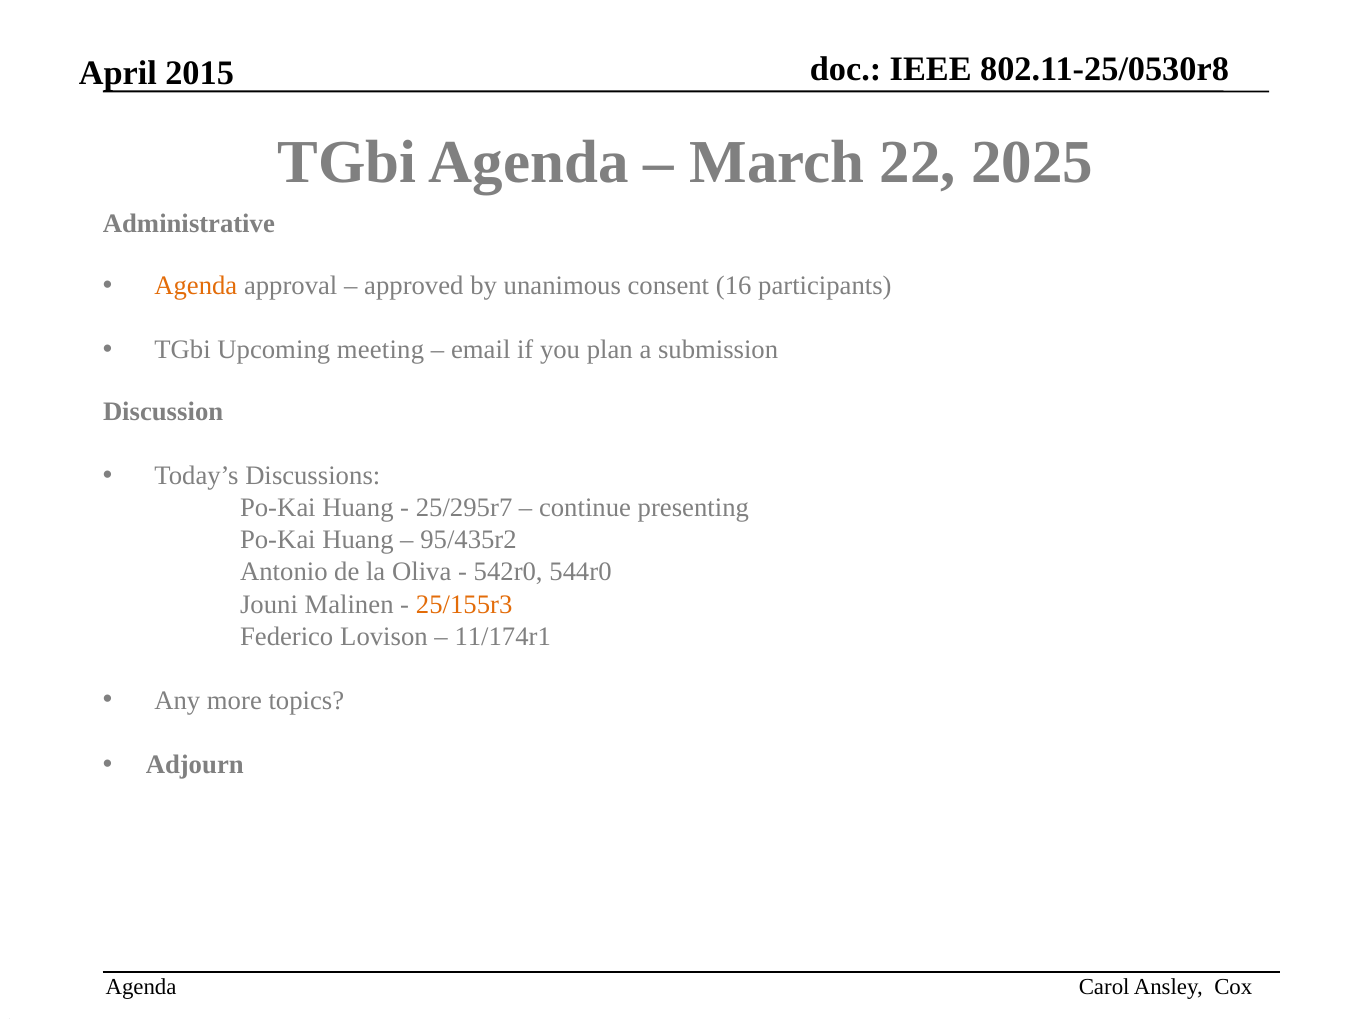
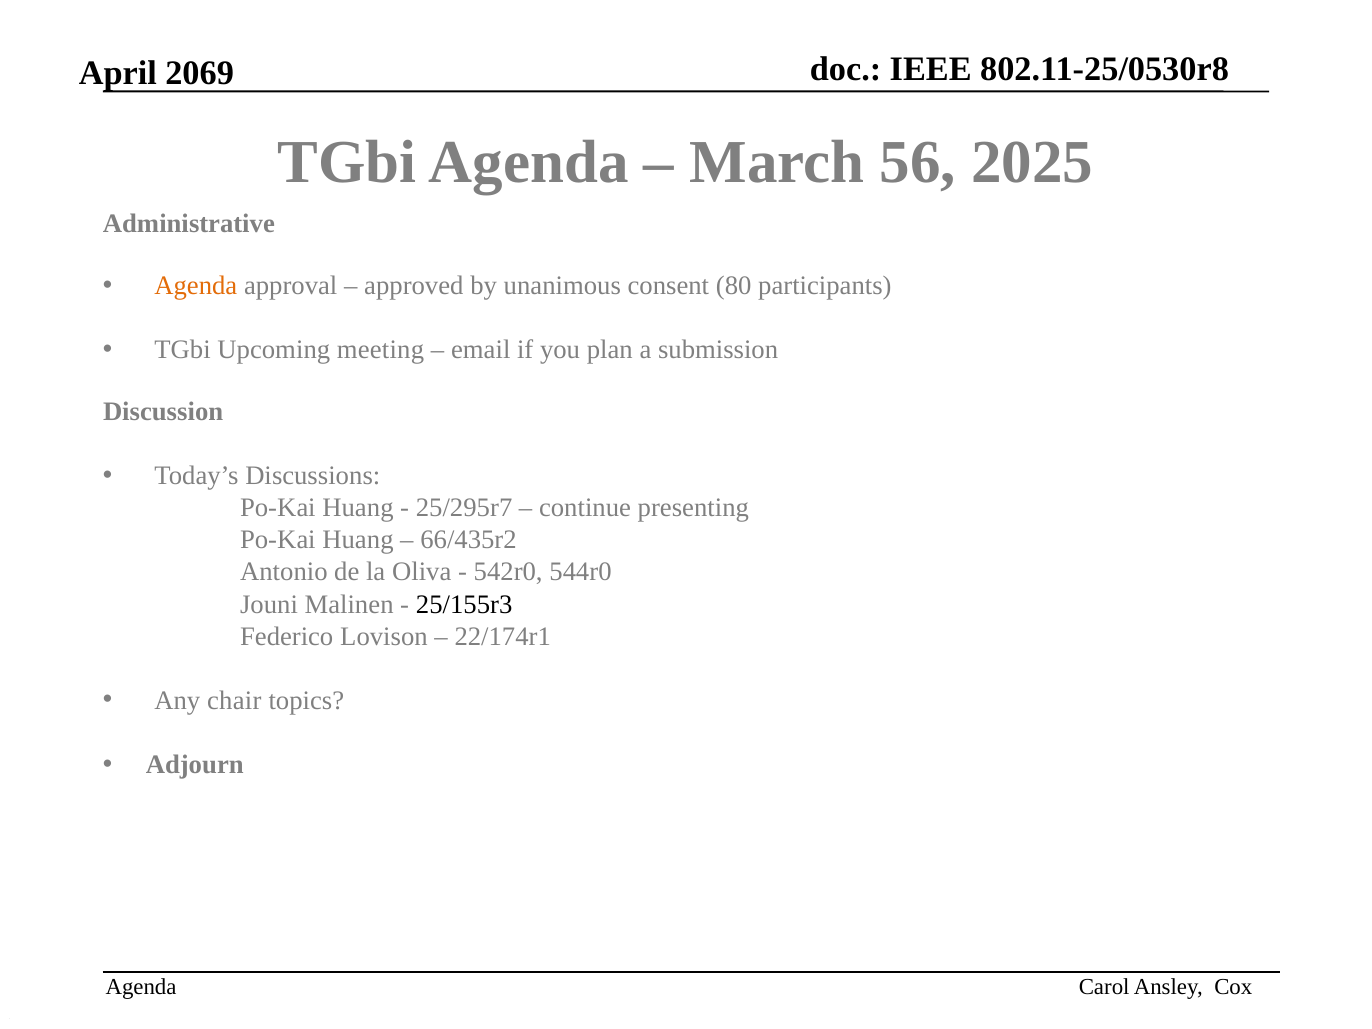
2015: 2015 -> 2069 (200, 73)
22: 22 -> 56 (918, 162)
16: 16 -> 80 (734, 286)
95/435r2: 95/435r2 -> 66/435r2 (469, 540)
25/155r3 colour: orange -> black (464, 604)
11/174r1: 11/174r1 -> 22/174r1 (503, 636)
more: more -> chair (234, 700)
